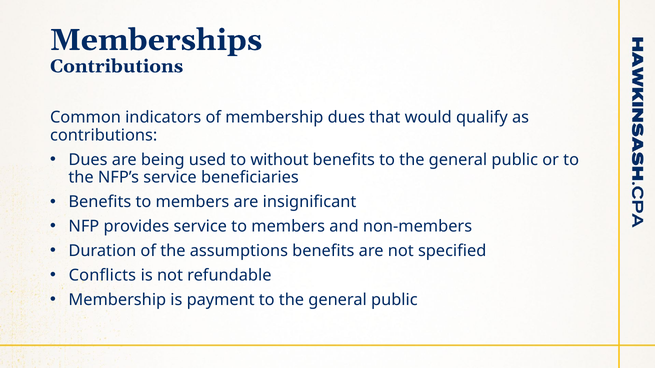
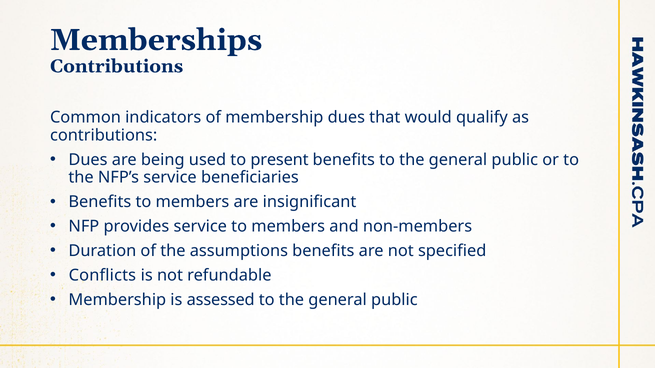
without: without -> present (280, 160)
payment: payment -> assessed (221, 300)
